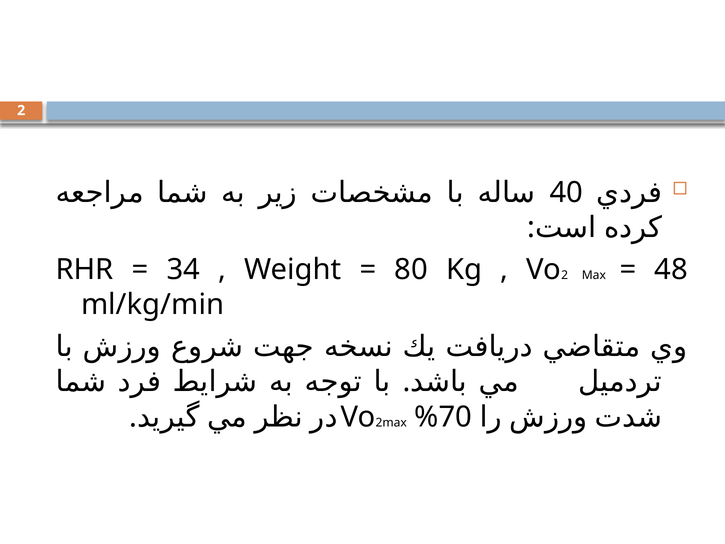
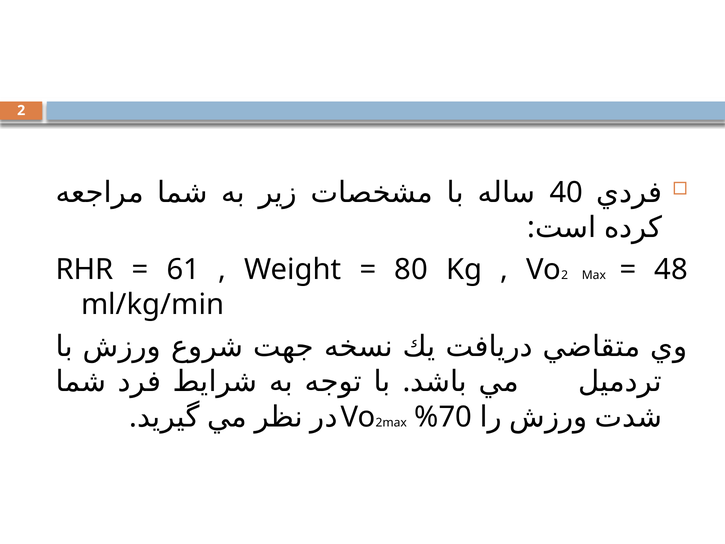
34: 34 -> 61 (183, 269)
